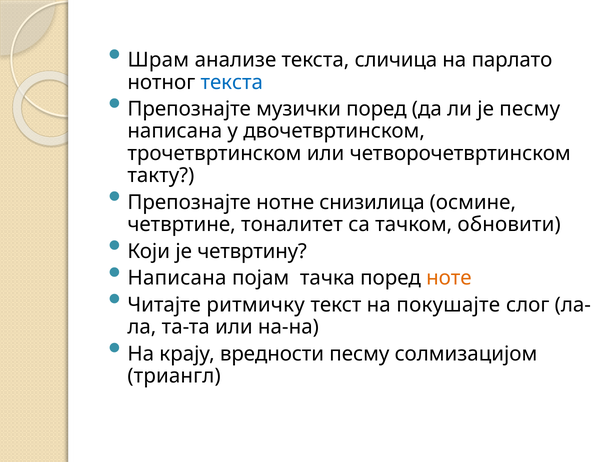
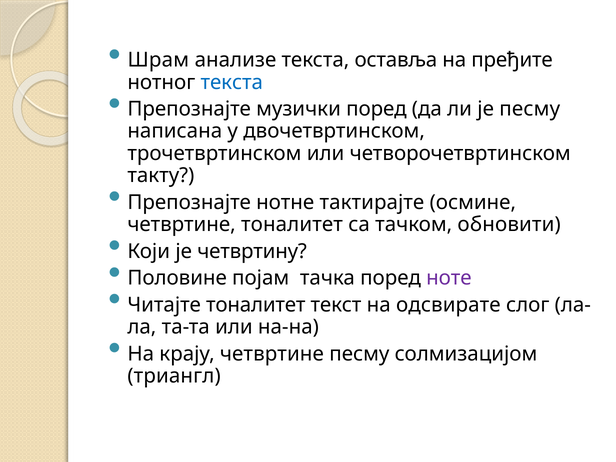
сличица: сличица -> оставља (396, 60)
парлато: парлато -> пређите (512, 60)
снизилица: снизилица -> тактирајте (372, 202)
Написана: Написана -> Половине (177, 278)
ноте colour: orange -> purple (449, 278)
Читајте ритмичку: ритмичку -> тоналитет (256, 305)
покушајте: покушајте -> одсвирате (448, 305)
крају вредности: вредности -> четвртине (272, 354)
